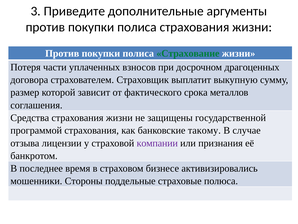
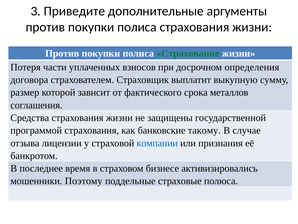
драгоценных: драгоценных -> определения (252, 67)
компании colour: purple -> blue (157, 143)
Стороны: Стороны -> Поэтому (84, 181)
